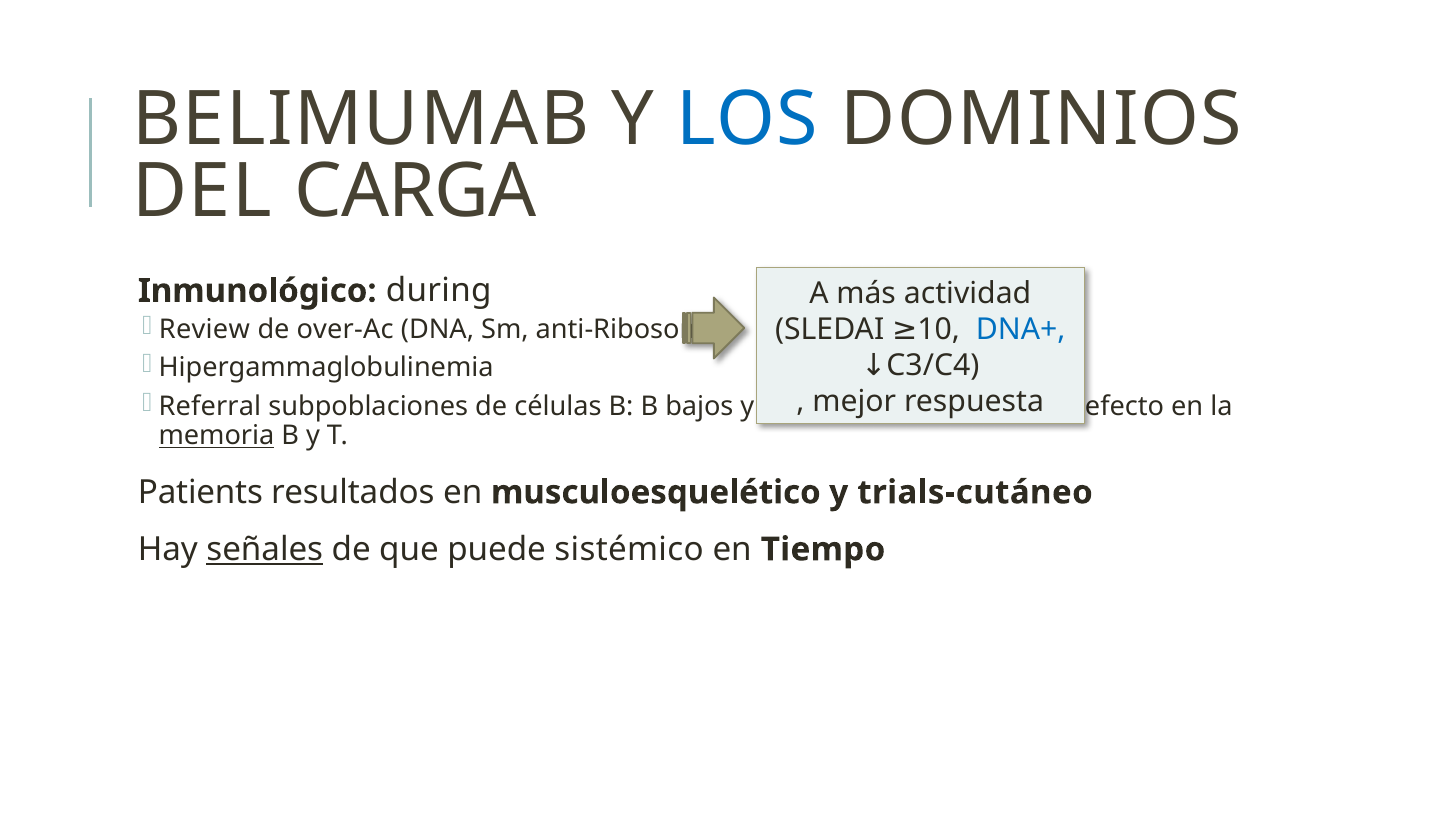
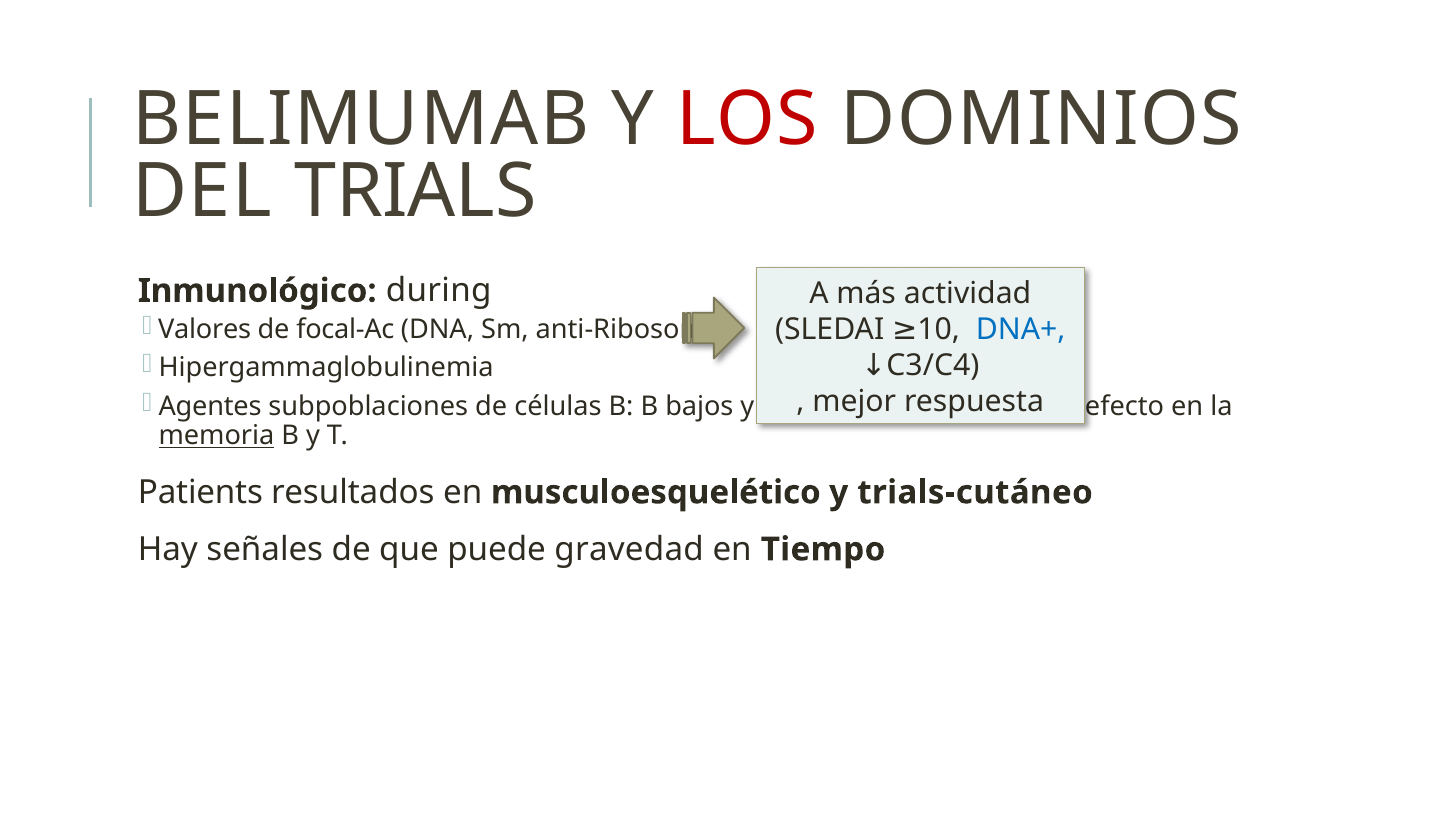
LOS colour: blue -> red (747, 119)
CARGA: CARGA -> TRIALS (415, 192)
Review: Review -> Valores (205, 329)
over-Ac: over-Ac -> focal-Ac (345, 329)
Referral: Referral -> Agentes (210, 406)
señales underline: present -> none (265, 549)
sistémico: sistémico -> gravedad (629, 549)
